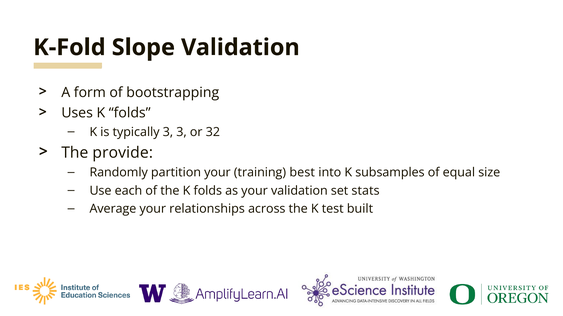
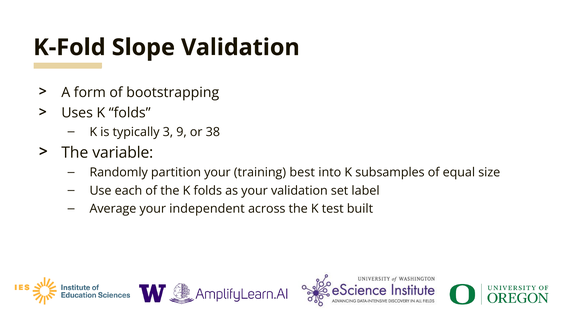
3 3: 3 -> 9 (181, 132)
32: 32 -> 38 (213, 132)
provide: provide -> variable (123, 153)
stats: stats -> label (366, 191)
relationships: relationships -> independent (207, 209)
